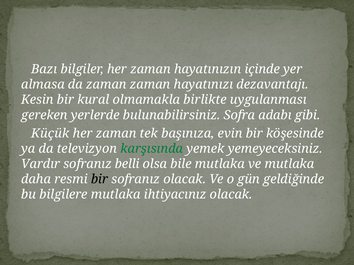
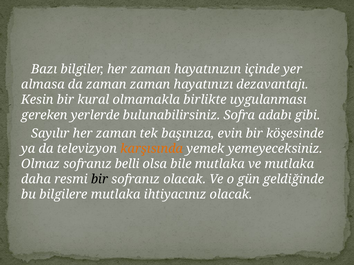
Küçük: Küçük -> Sayılır (50, 134)
karşısında colour: green -> orange (152, 149)
Vardır: Vardır -> Olmaz (41, 164)
